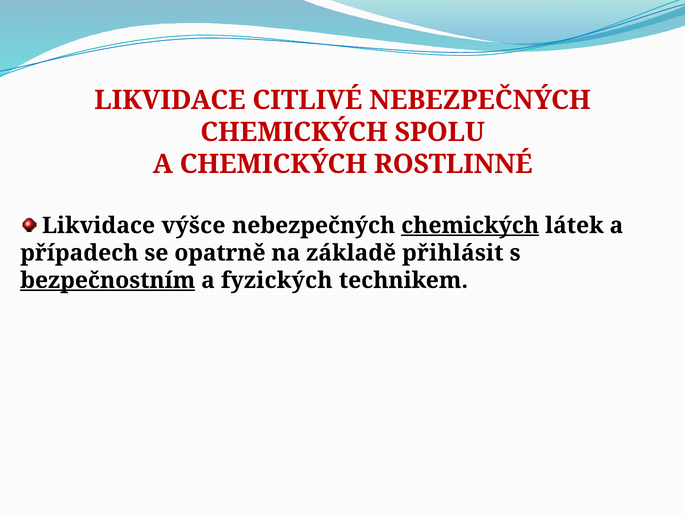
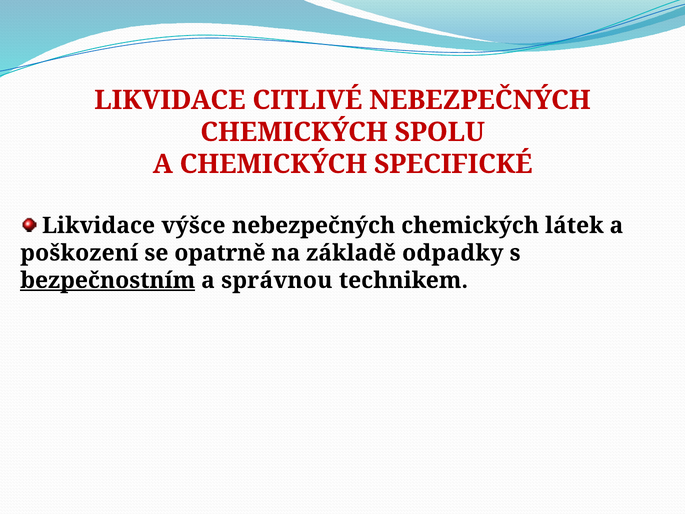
ROSTLINNÉ: ROSTLINNÉ -> SPECIFICKÉ (453, 164)
chemických underline: present -> none (470, 225)
případech: případech -> poškození (79, 253)
přihlásit: přihlásit -> odpadky (453, 253)
fyzických: fyzických -> správnou (277, 280)
